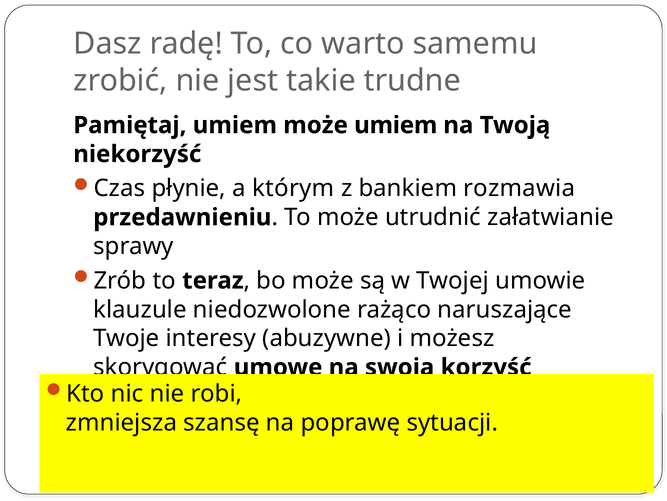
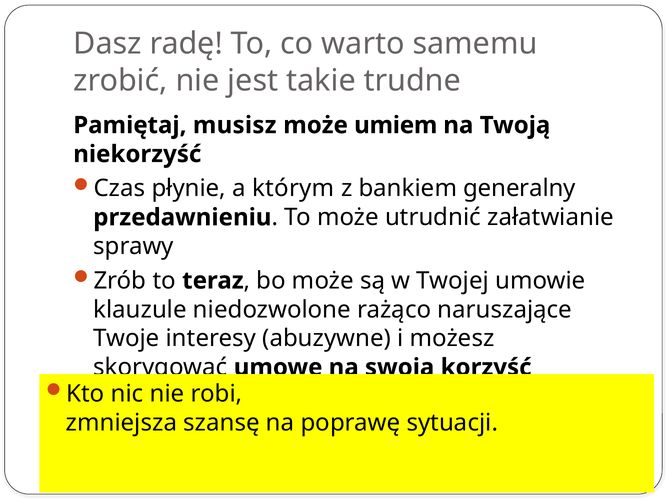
Pamiętaj umiem: umiem -> musisz (235, 125)
rozmawia: rozmawia -> generalny (519, 188)
